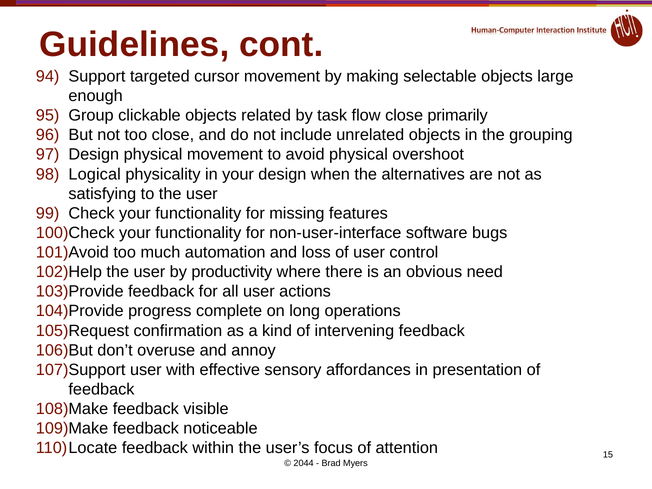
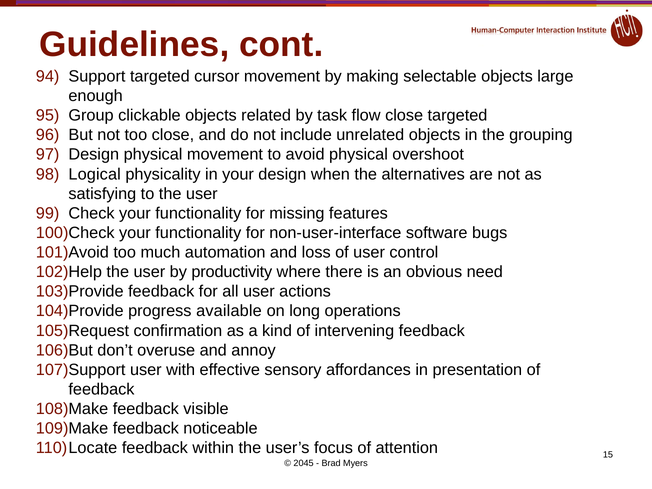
close primarily: primarily -> targeted (458, 115)
complete: complete -> available (229, 311)
2044: 2044 -> 2045 (304, 463)
